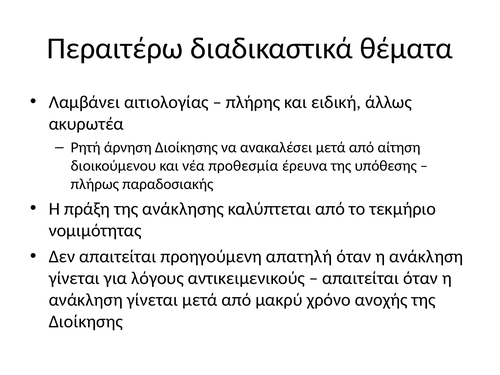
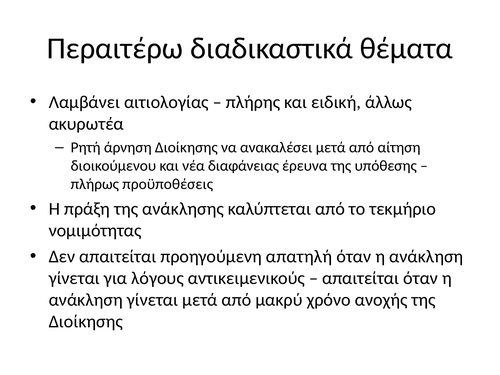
προθεσμία: προθεσμία -> διαφάνειας (243, 166)
παραδοσιακής: παραδοσιακής -> προϋποθέσεις (168, 184)
